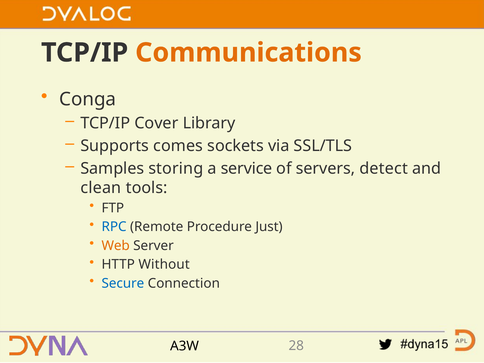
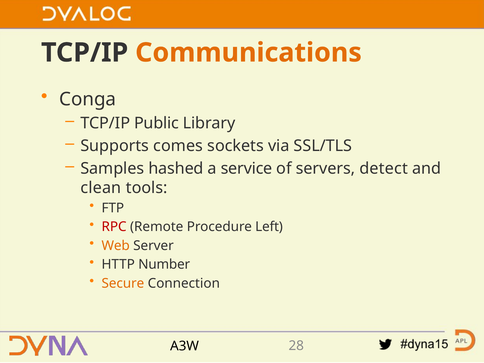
Cover: Cover -> Public (157, 123)
storing: storing -> hashed (176, 168)
RPC colour: blue -> red (114, 227)
Just: Just -> Left (269, 227)
Without: Without -> Number (164, 264)
Secure colour: blue -> orange (123, 283)
